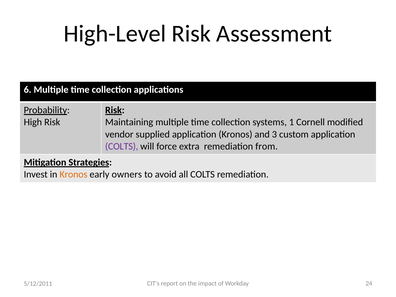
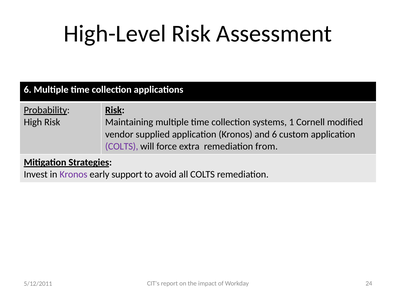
and 3: 3 -> 6 (274, 134)
Kronos colour: orange -> purple (73, 174)
owners: owners -> support (127, 174)
